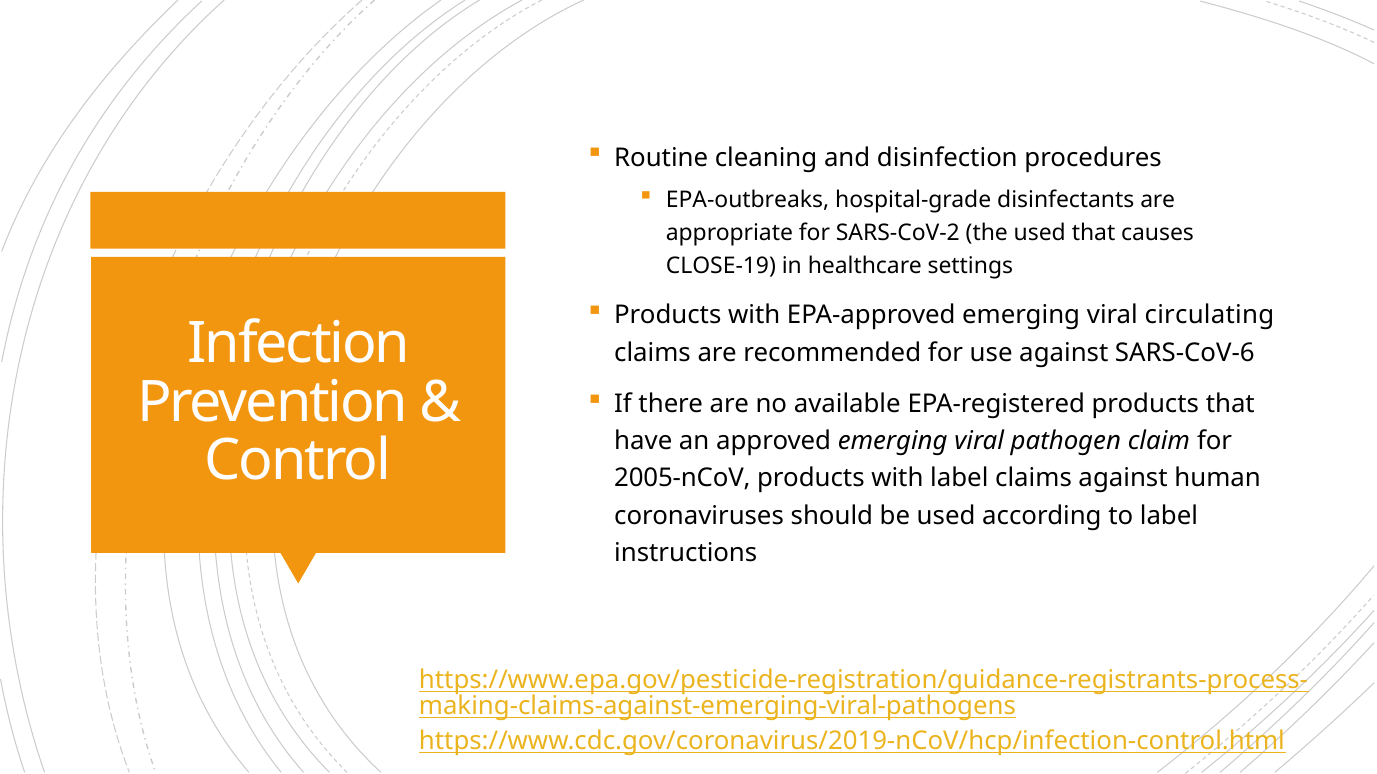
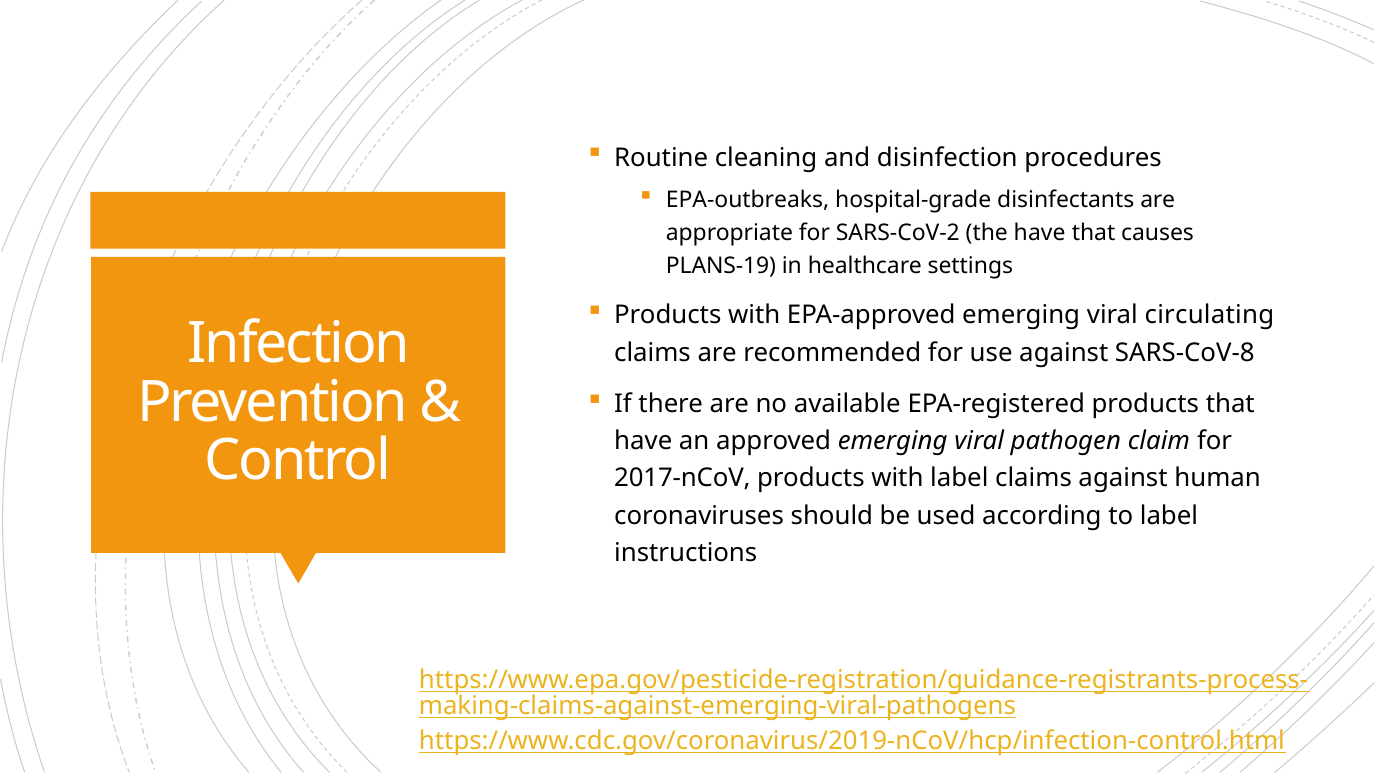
the used: used -> have (1040, 233)
CLOSE-19: CLOSE-19 -> PLANS-19 (721, 266)
SARS-CoV-6: SARS-CoV-6 -> SARS-CoV-8 (1185, 353)
2005-nCoV: 2005-nCoV -> 2017-nCoV (682, 479)
